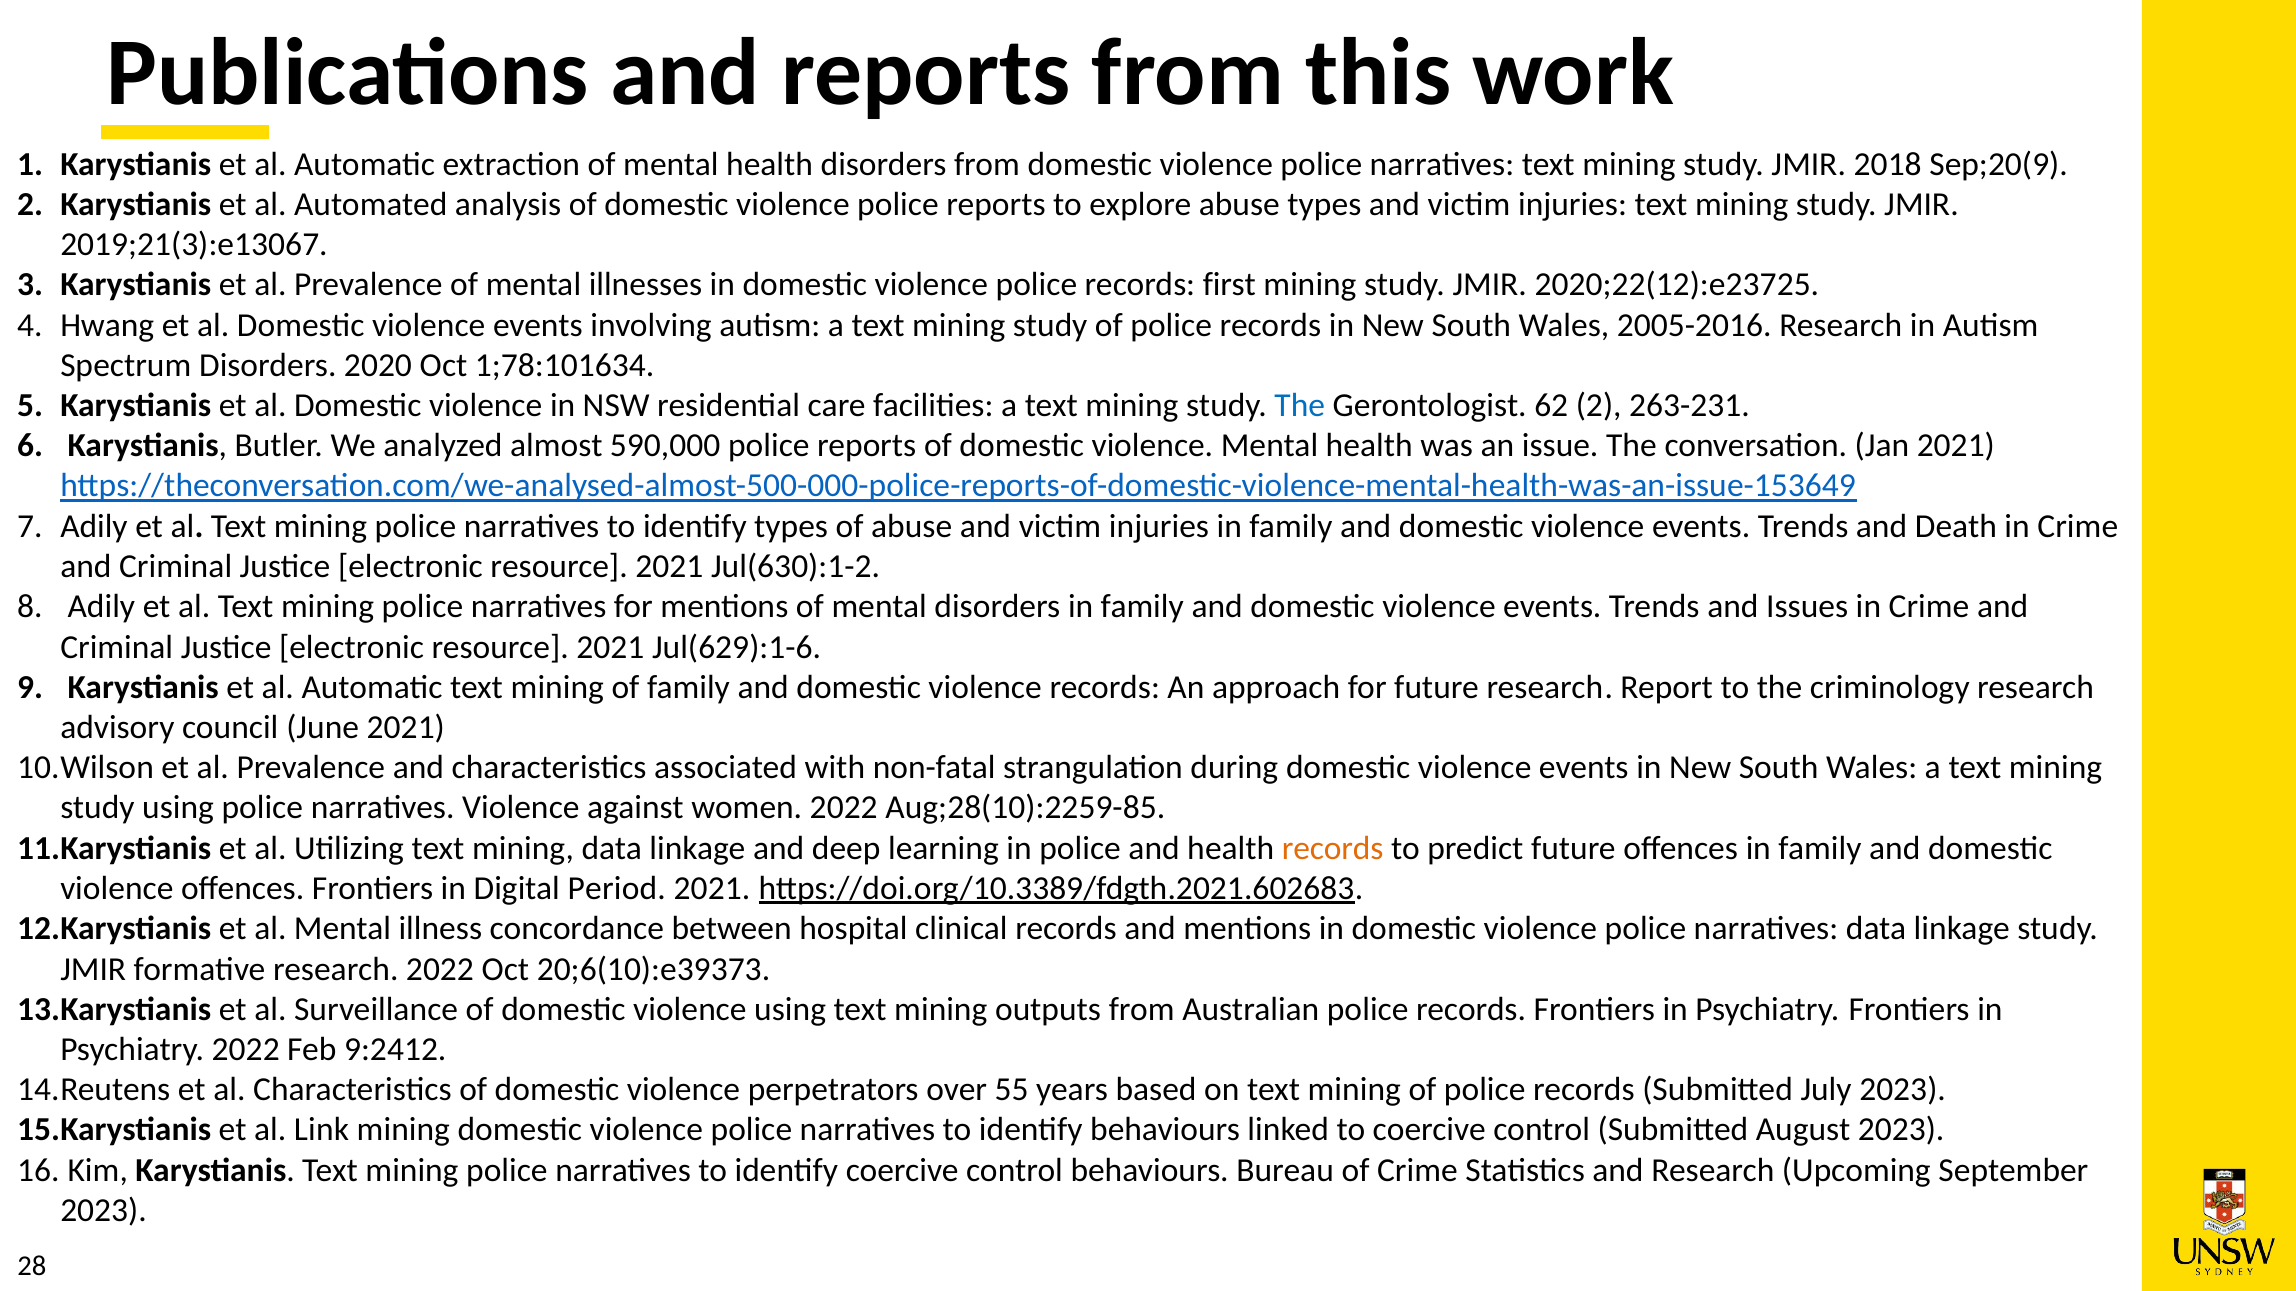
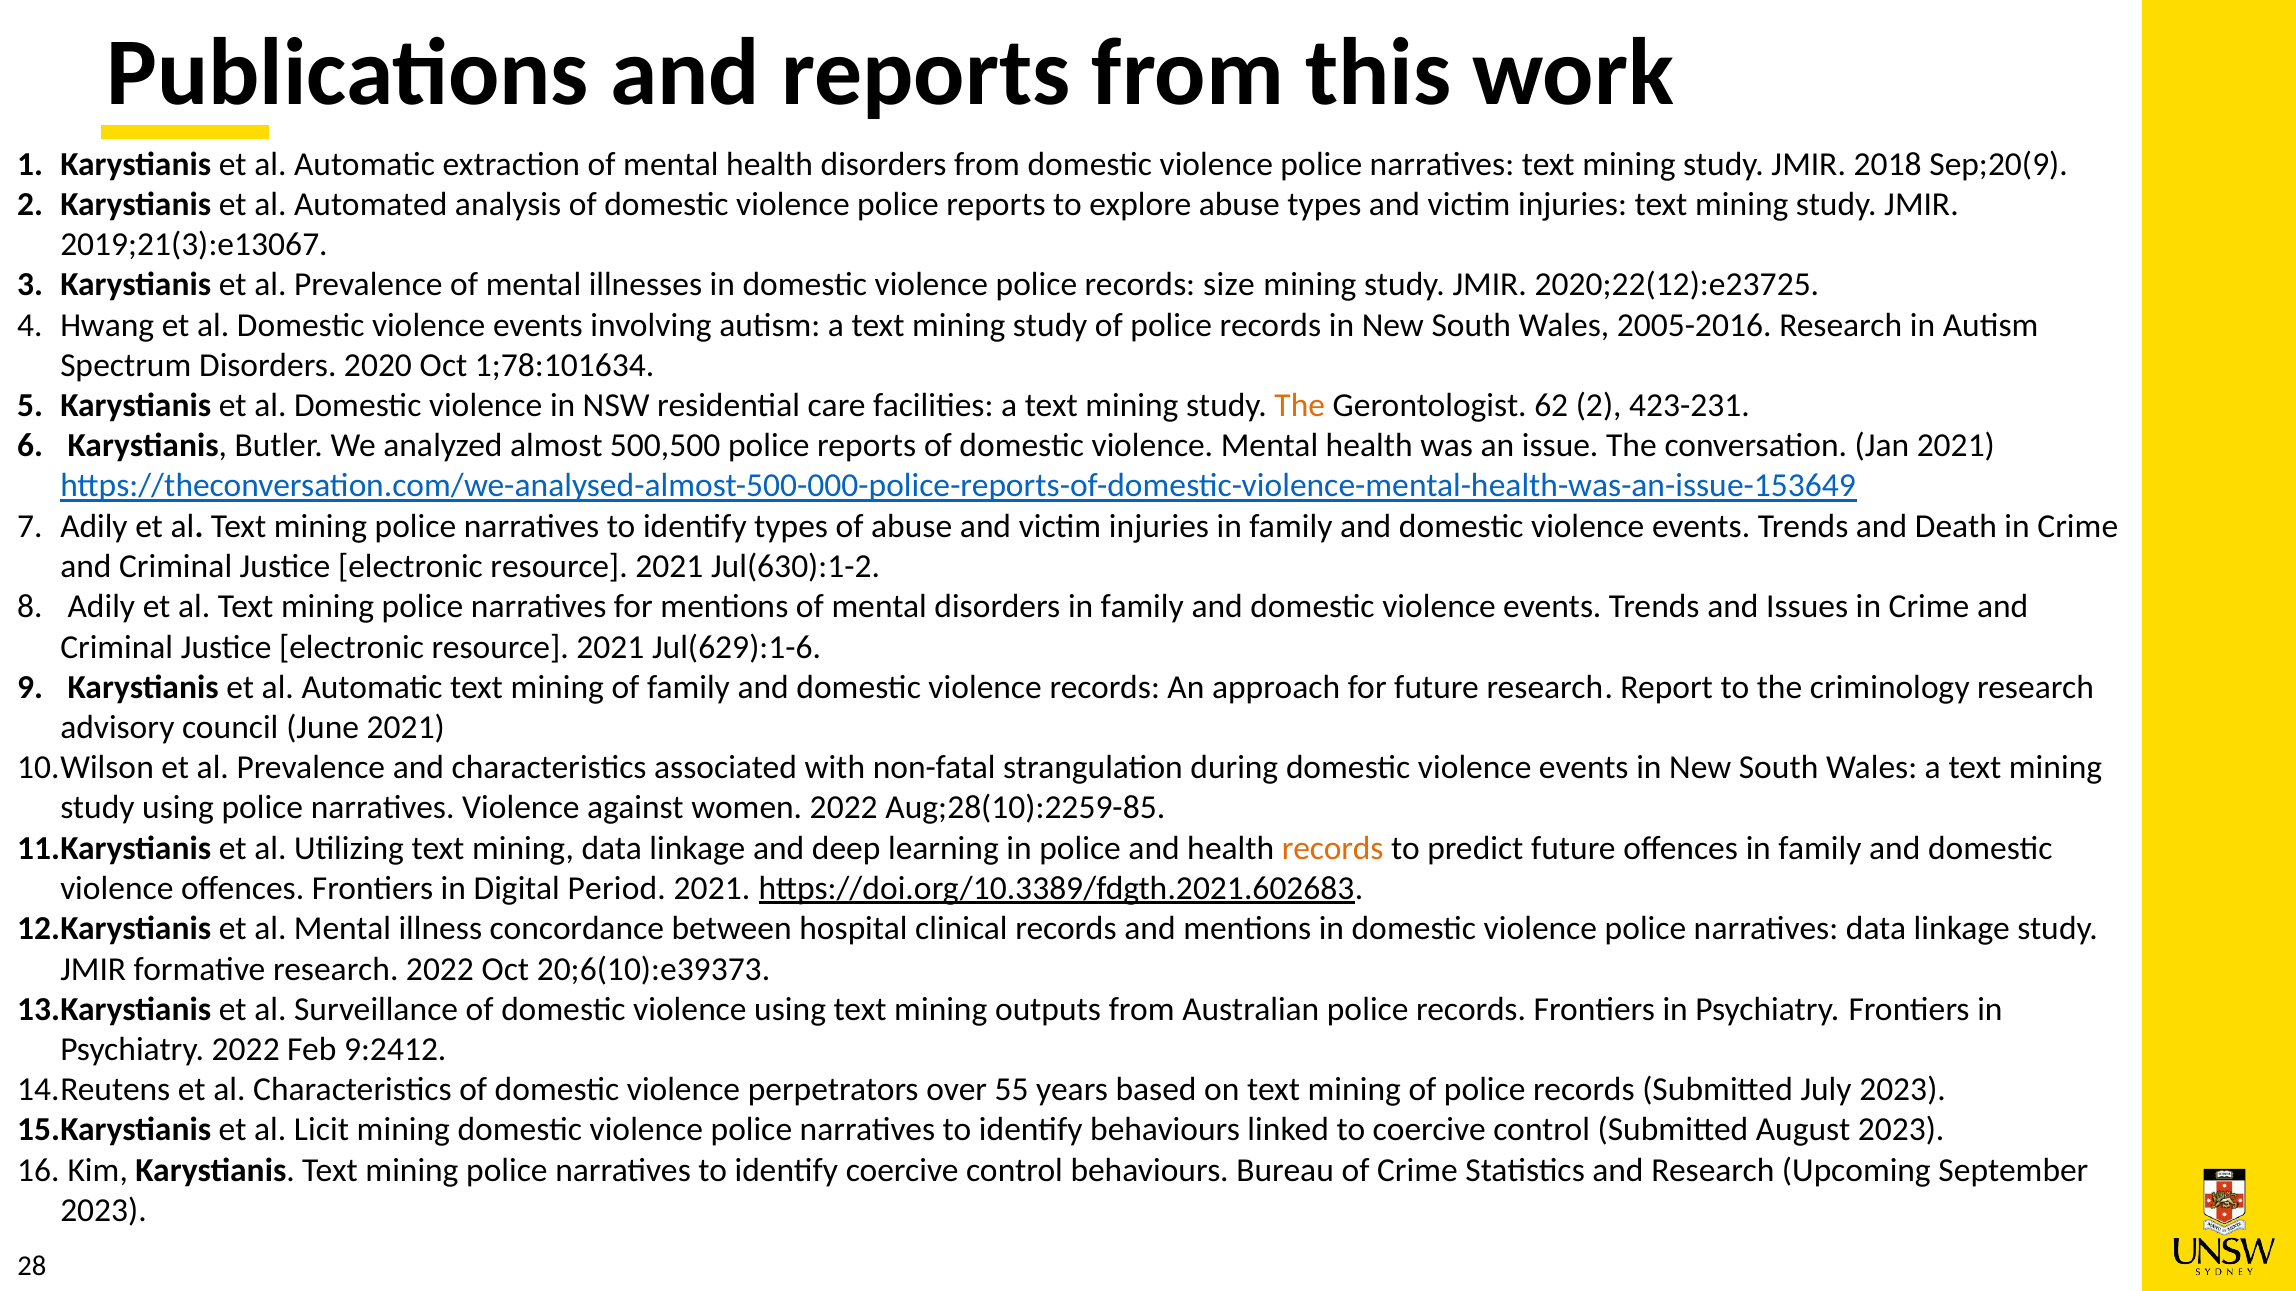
first: first -> size (1229, 285)
The colour: blue -> orange (1300, 406)
263-231: 263-231 -> 423-231 (1690, 406)
590,000: 590,000 -> 500,500 (665, 446)
Link: Link -> Licit (322, 1130)
